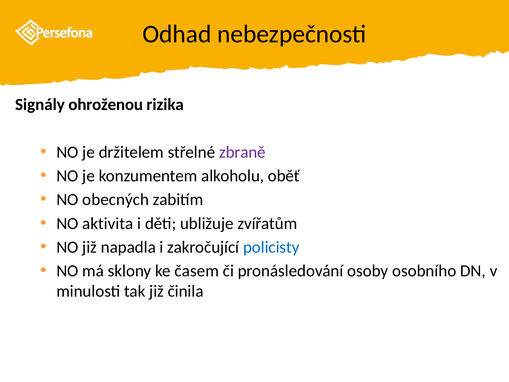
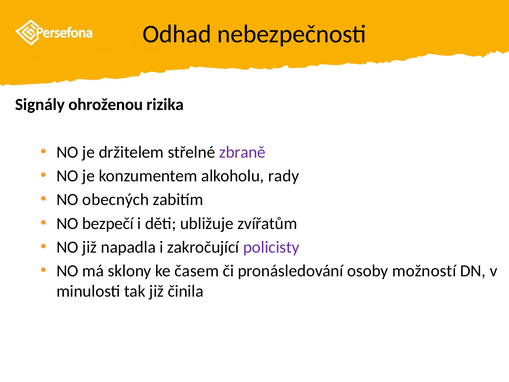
oběť: oběť -> rady (284, 176)
aktivita: aktivita -> bezpečí (108, 223)
policisty colour: blue -> purple (271, 247)
osobního: osobního -> možností (424, 271)
